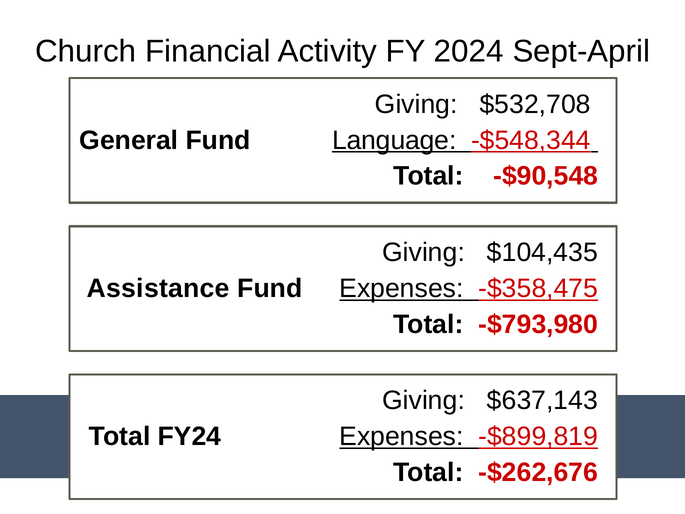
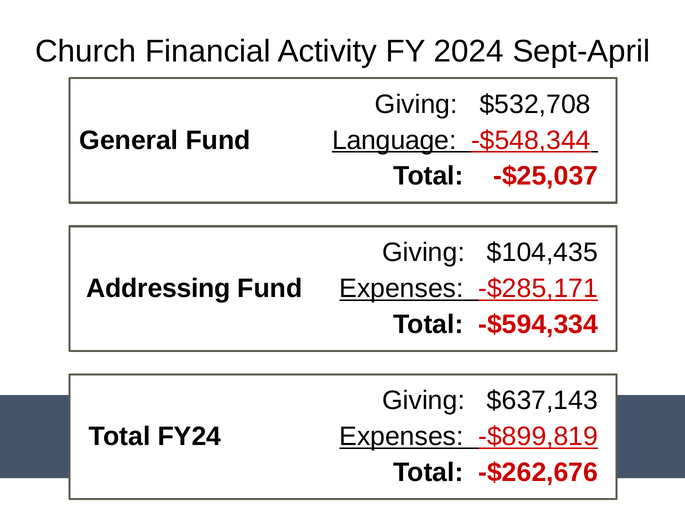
-$90,548: -$90,548 -> -$25,037 (546, 176)
Assistance: Assistance -> Addressing (159, 288)
-$358,475: -$358,475 -> -$285,171 (538, 288)
-$793,980: -$793,980 -> -$594,334 (538, 324)
